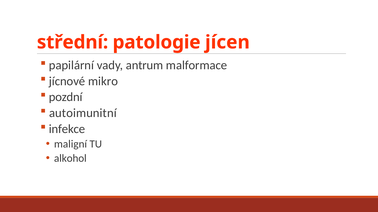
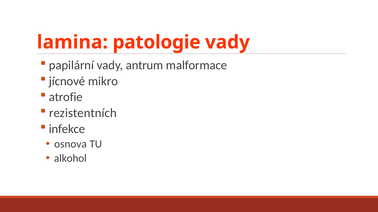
střední: střední -> lamina (72, 42)
patologie jícen: jícen -> vady (227, 42)
pozdní: pozdní -> atrofie (66, 97)
autoimunitní: autoimunitní -> rezistentních (83, 113)
maligní: maligní -> osnova (71, 144)
